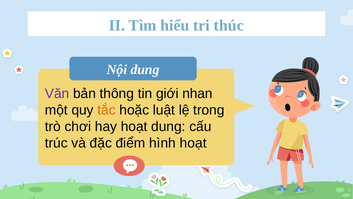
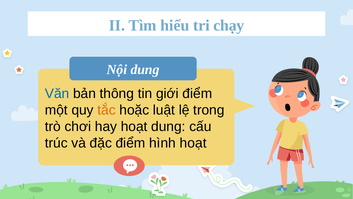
thúc: thúc -> chạy (229, 25)
Văn colour: purple -> blue (57, 93)
giới nhan: nhan -> điểm (197, 93)
